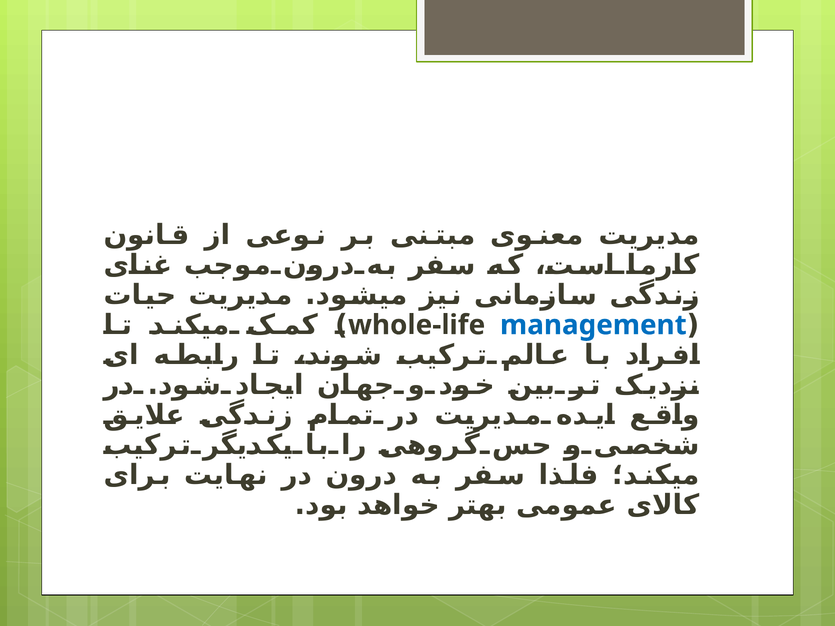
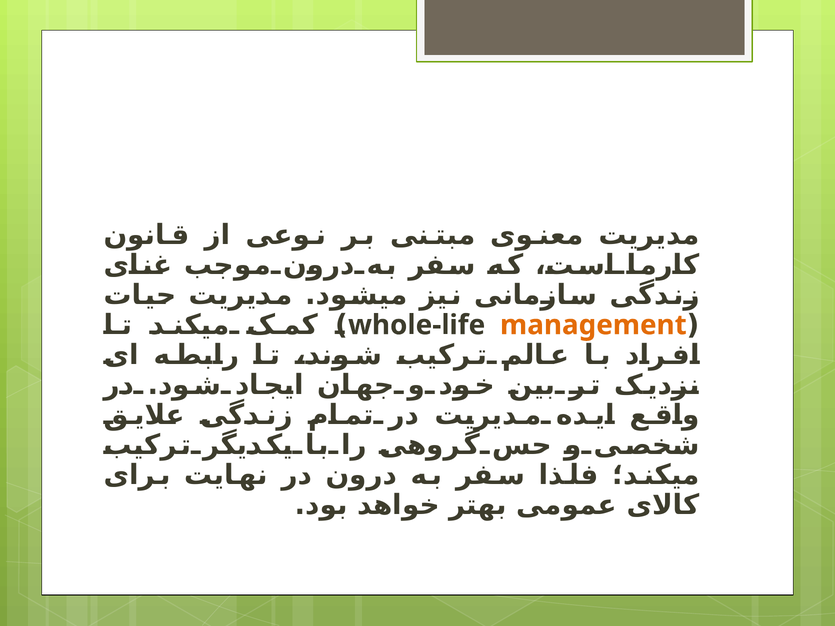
management colour: blue -> orange (593, 325)
